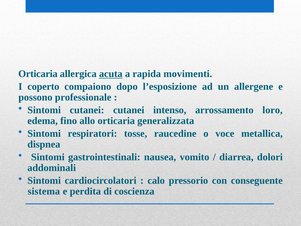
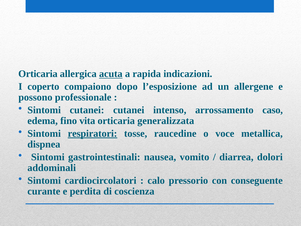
movimenti: movimenti -> indicazioni (188, 74)
loro: loro -> caso (273, 110)
allo: allo -> vita (87, 121)
respiratori underline: none -> present (92, 133)
sistema: sistema -> curante (44, 191)
